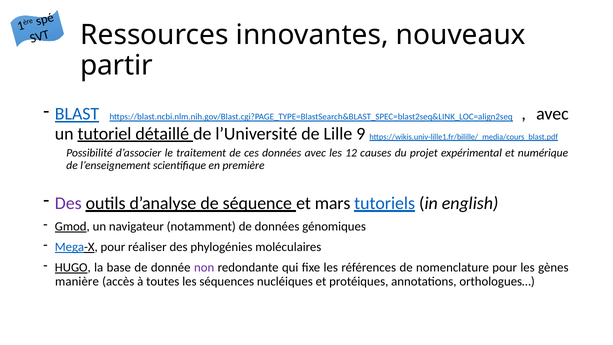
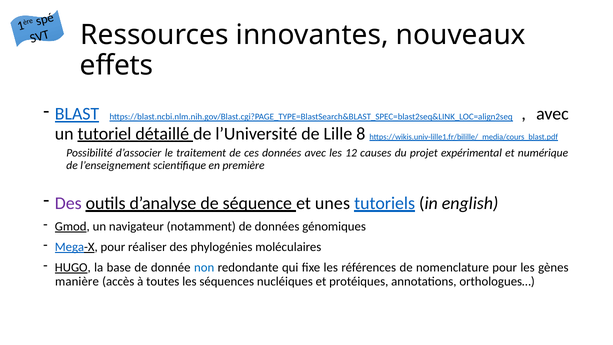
partir: partir -> effets (117, 65)
9: 9 -> 8 (361, 134)
mars: mars -> unes (332, 203)
non colour: purple -> blue (204, 267)
